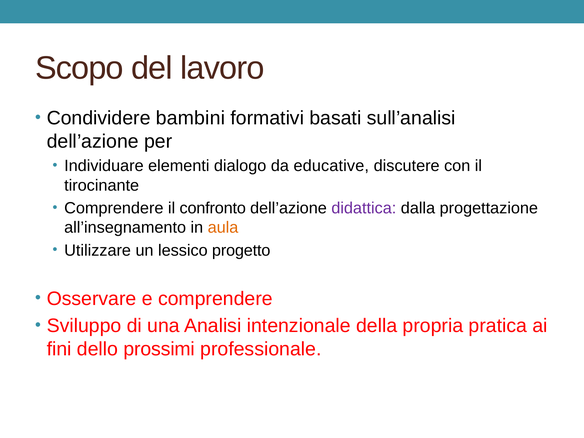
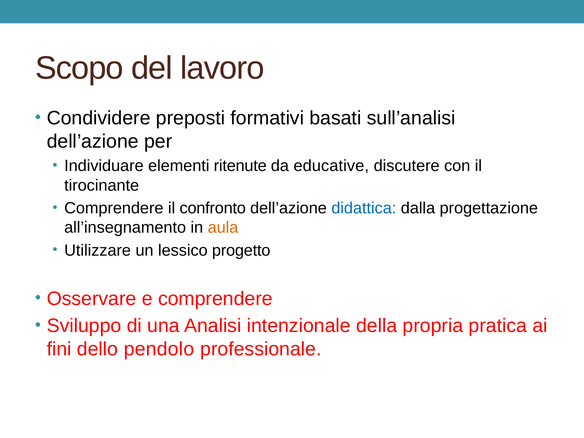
bambini: bambini -> preposti (191, 118)
dialogo: dialogo -> ritenute (240, 166)
didattica colour: purple -> blue (364, 208)
prossimi: prossimi -> pendolo (159, 349)
